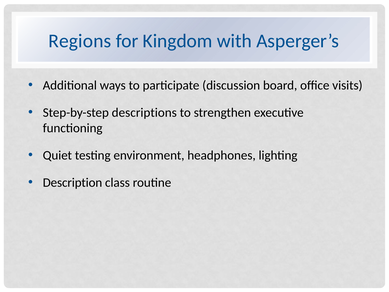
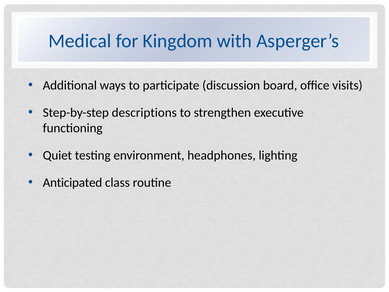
Regions: Regions -> Medical (80, 41)
Description: Description -> Anticipated (73, 182)
